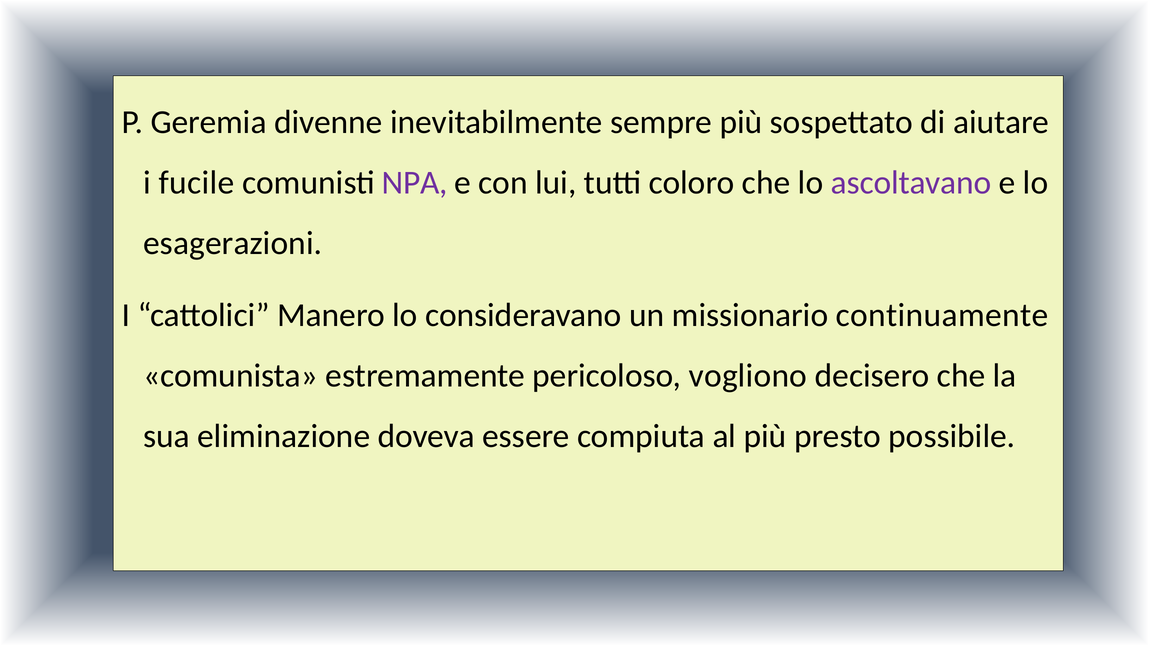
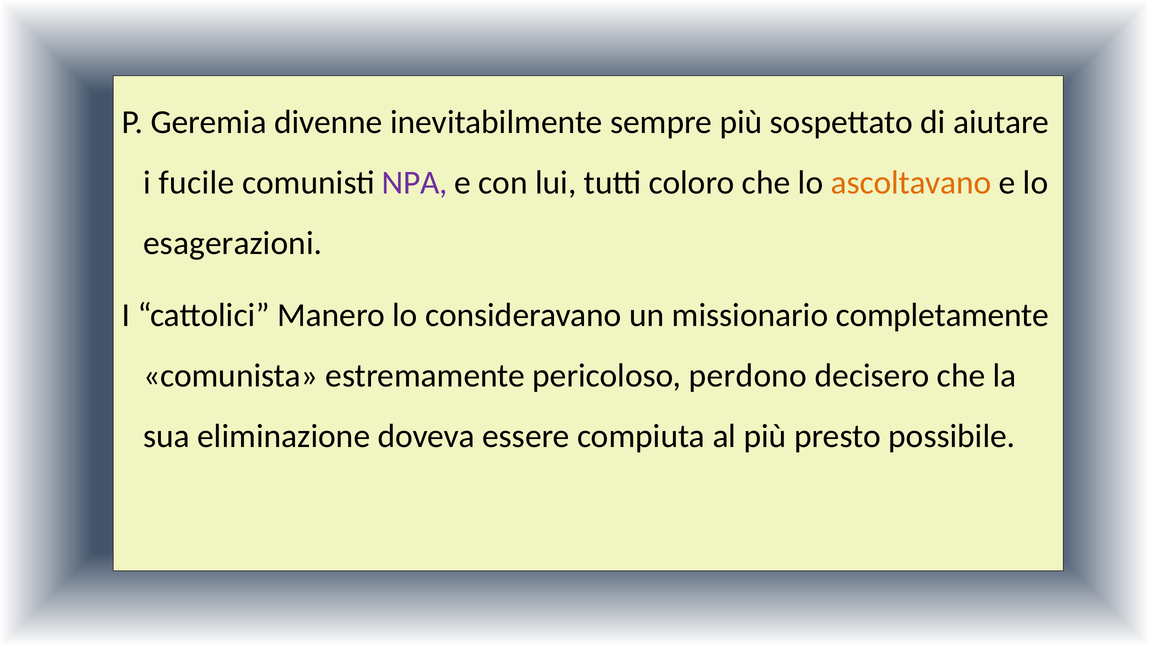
ascoltavano colour: purple -> orange (911, 183)
continuamente: continuamente -> completamente (942, 315)
vogliono: vogliono -> perdono (748, 376)
